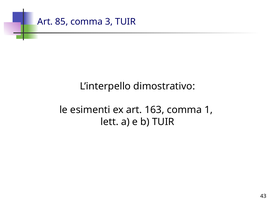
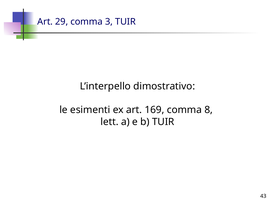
85: 85 -> 29 (62, 22)
163: 163 -> 169 (154, 110)
1: 1 -> 8 (209, 110)
